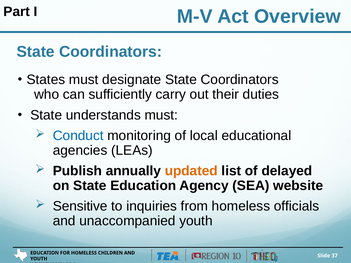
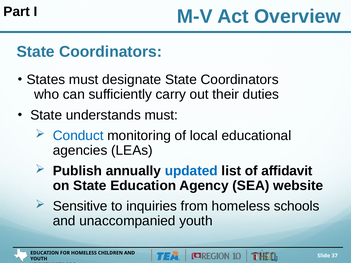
updated colour: orange -> blue (191, 171)
delayed: delayed -> affidavit (287, 171)
officials: officials -> schools (297, 206)
